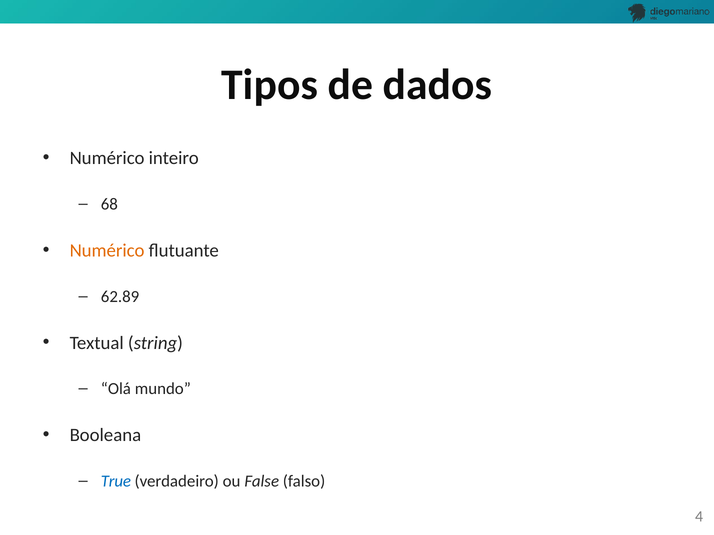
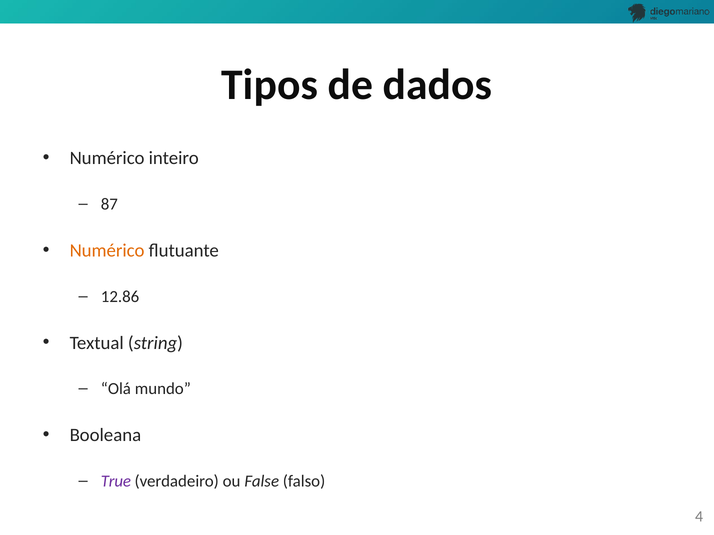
68: 68 -> 87 (109, 204)
62.89: 62.89 -> 12.86 (120, 297)
True colour: blue -> purple (116, 482)
